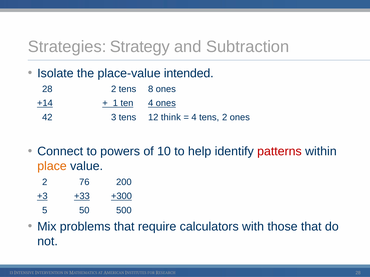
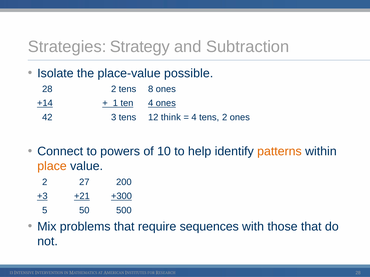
intended: intended -> possible (189, 73)
patterns colour: red -> orange (279, 152)
76: 76 -> 27 (84, 182)
+33: +33 -> +21 (82, 196)
calculators: calculators -> sequences (209, 227)
